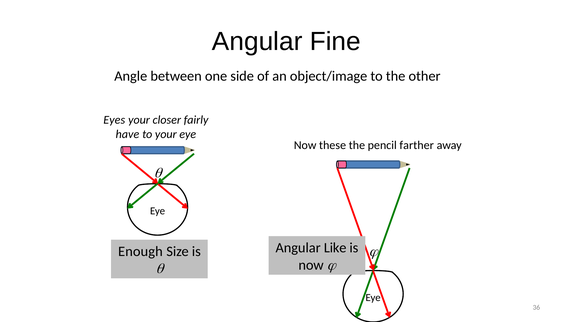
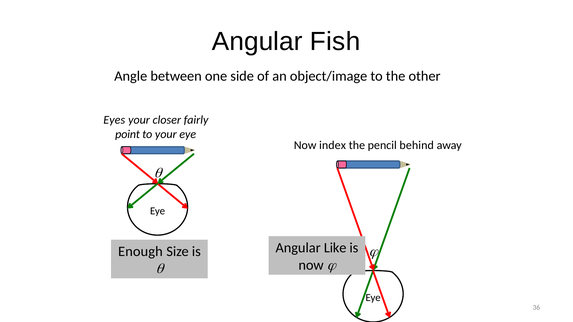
Fine: Fine -> Fish (335, 42)
have: have -> point (128, 134)
these: these -> index (333, 145)
farther: farther -> behind (417, 145)
